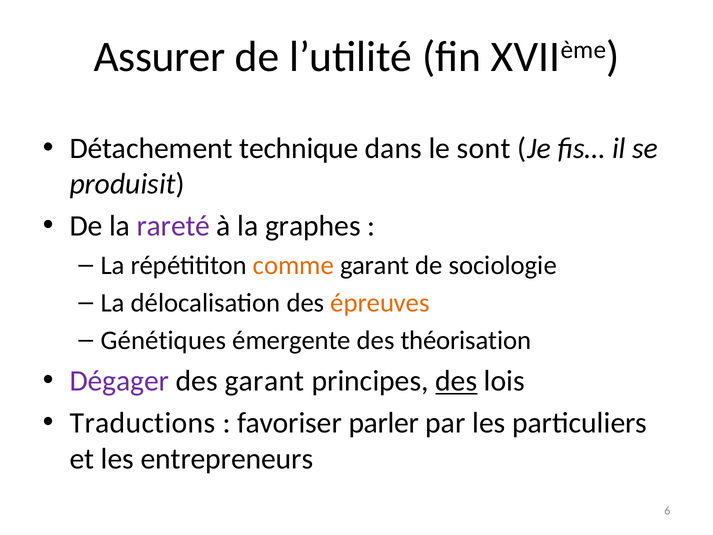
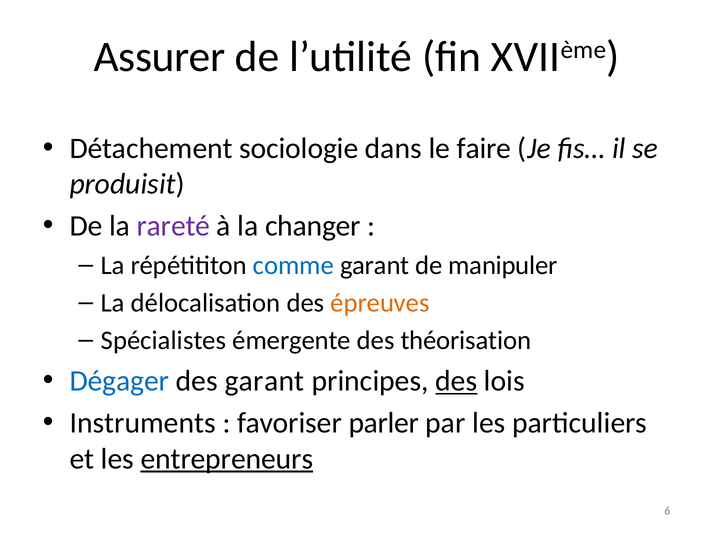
technique: technique -> sociologie (299, 148)
sont: sont -> faire (484, 148)
graphes: graphes -> changer (313, 226)
comme colour: orange -> blue (293, 265)
sociologie: sociologie -> manipuler (503, 265)
Génétiques: Génétiques -> Spécialistes (163, 340)
Dégager colour: purple -> blue (119, 381)
Traductions: Traductions -> Instruments (143, 423)
entrepreneurs underline: none -> present (227, 459)
